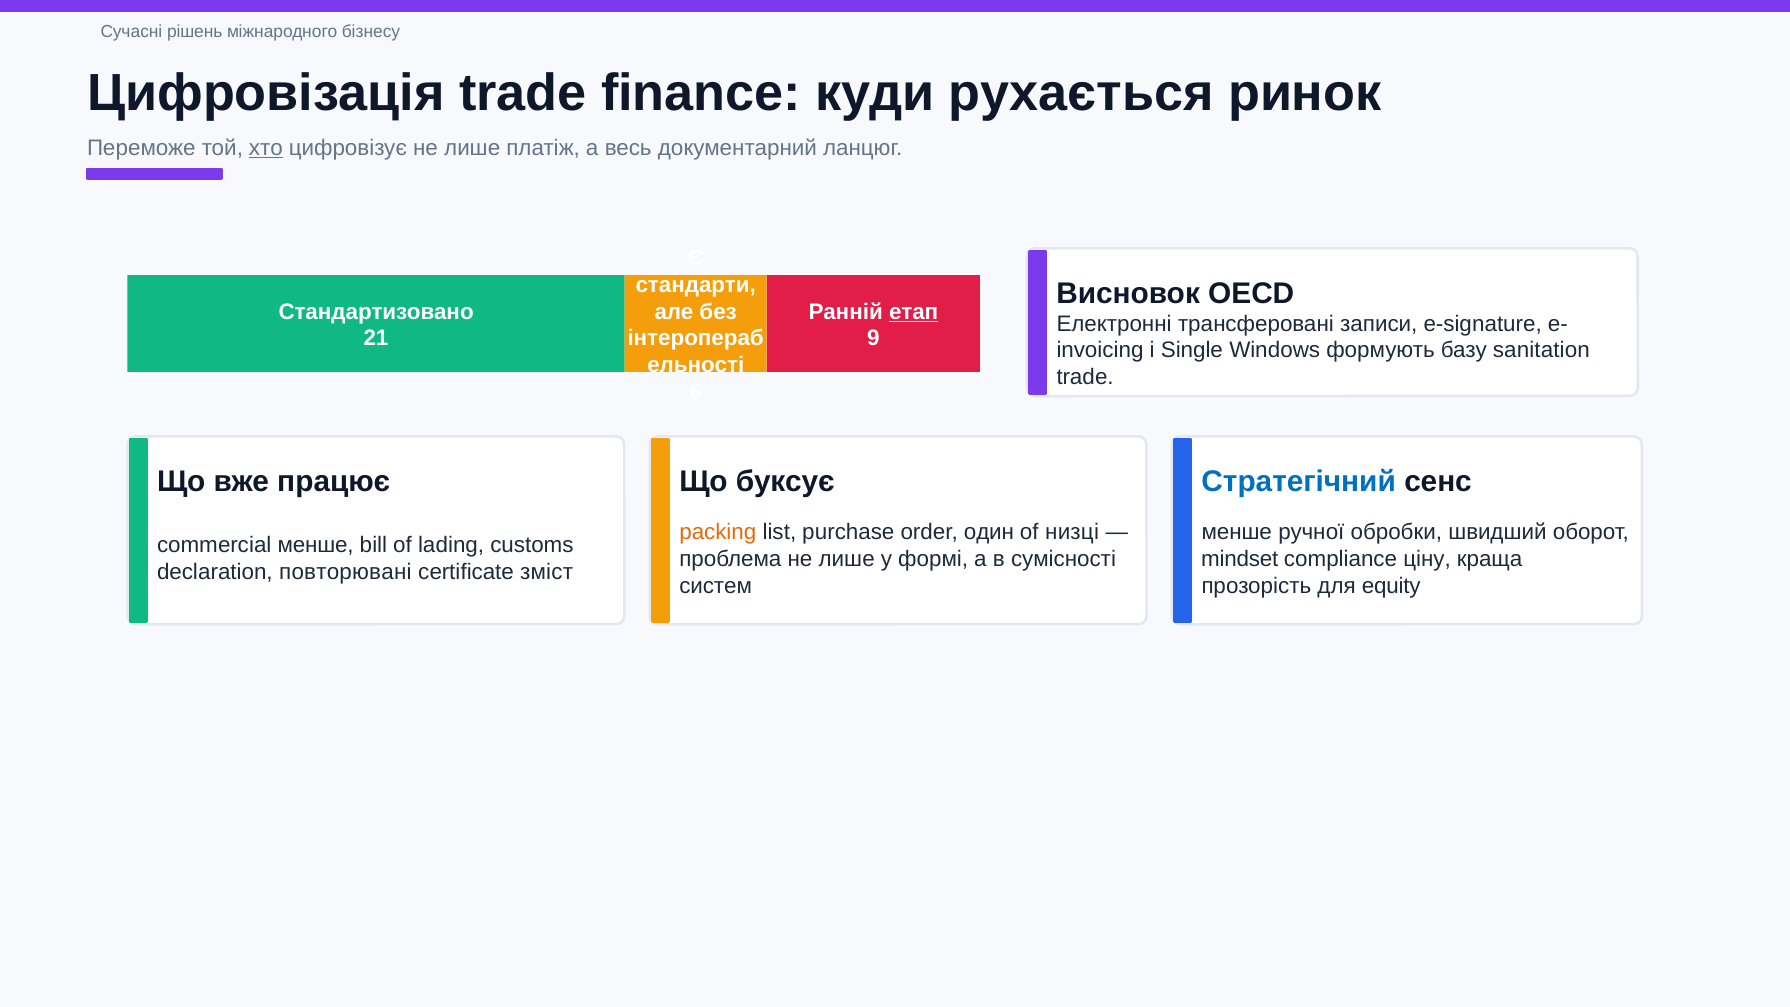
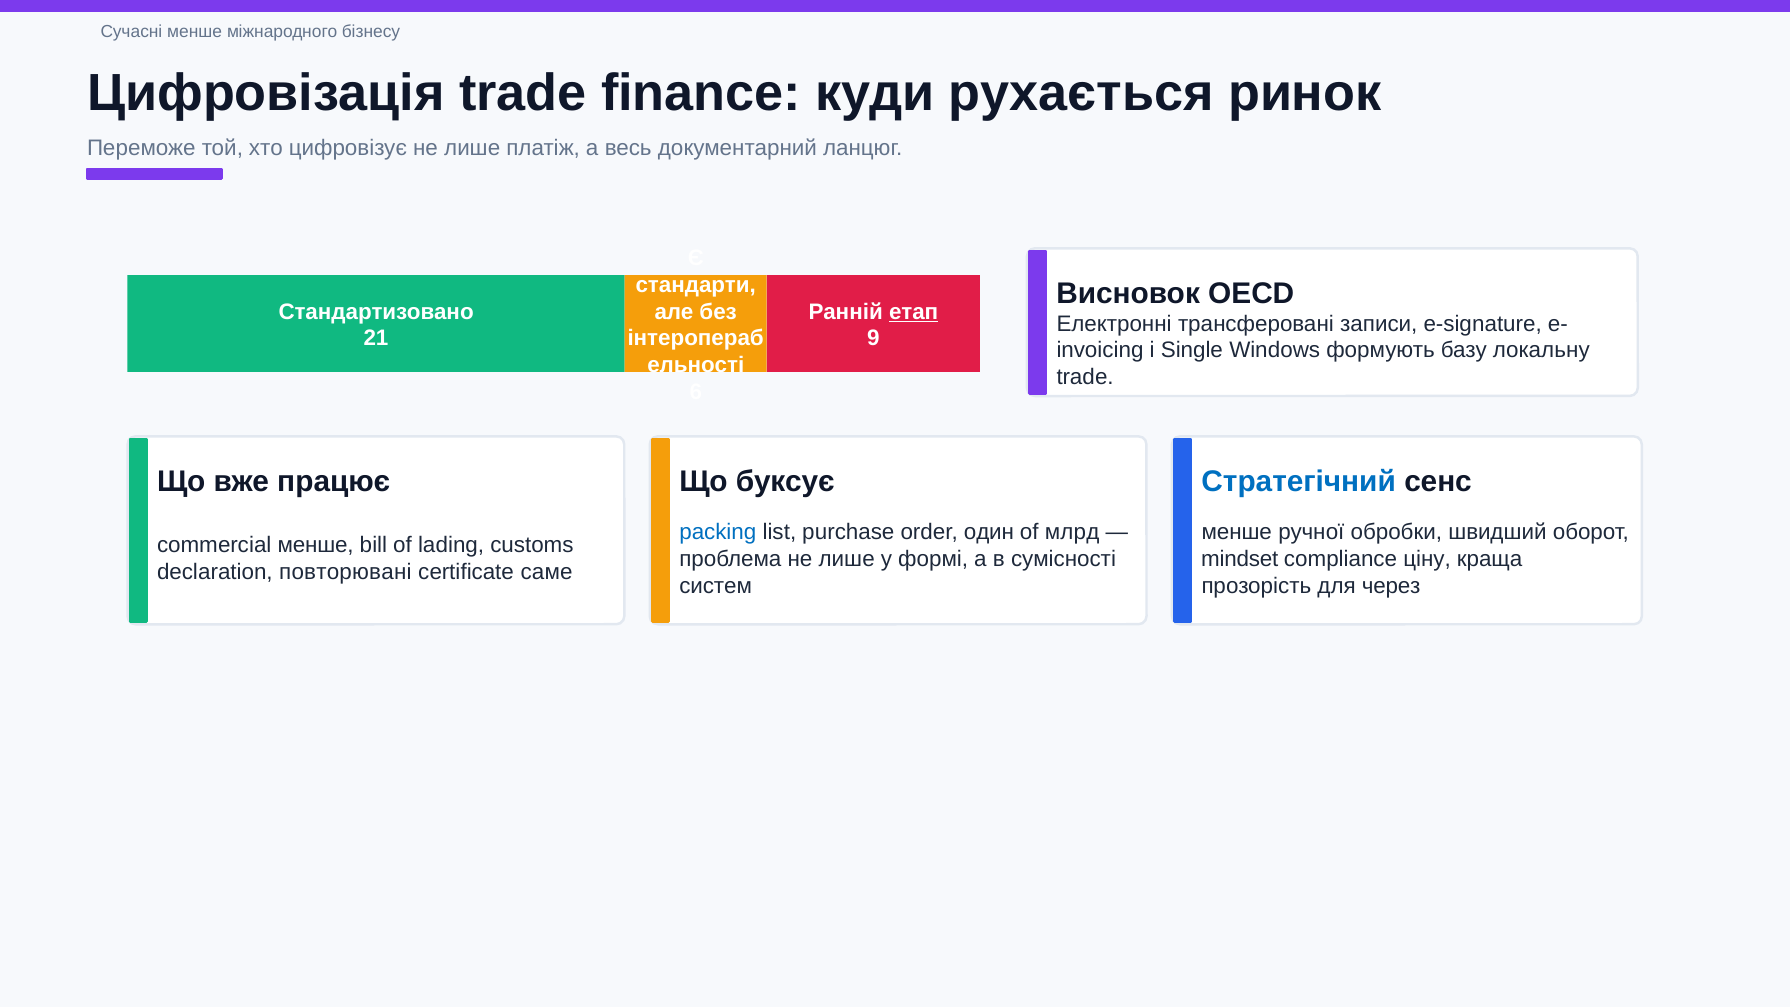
Сучасні рішень: рішень -> менше (195, 32)
хто underline: present -> none (266, 148)
sanitation: sanitation -> локальну (1541, 351)
packing colour: orange -> blue (718, 532)
низці: низці -> млрд (1072, 532)
зміст: зміст -> саме (547, 572)
equity: equity -> через (1391, 586)
